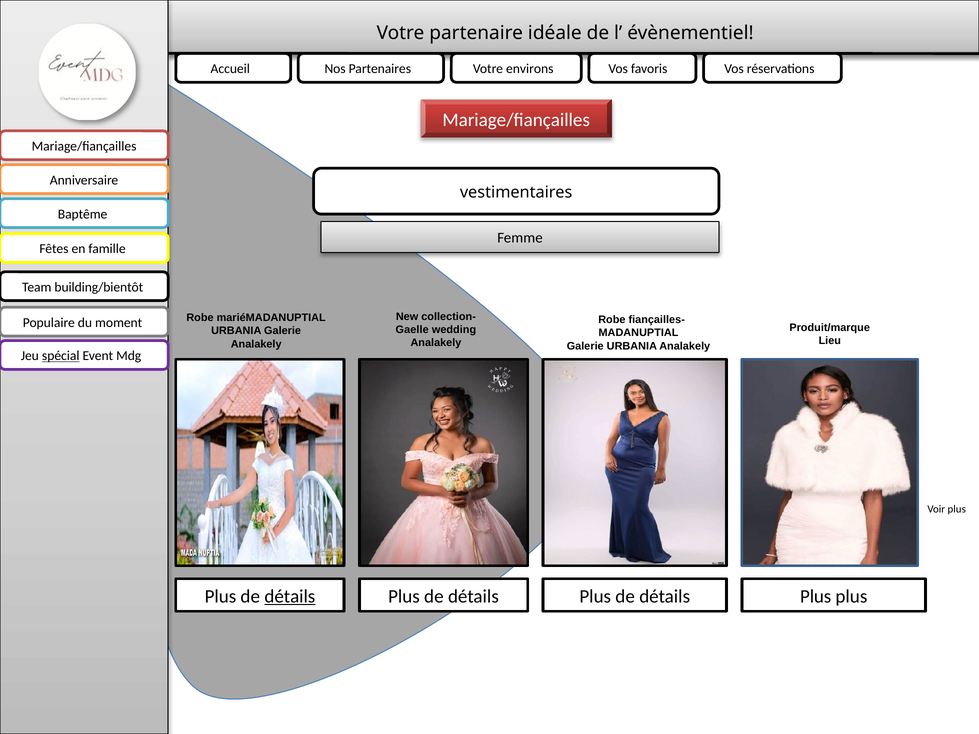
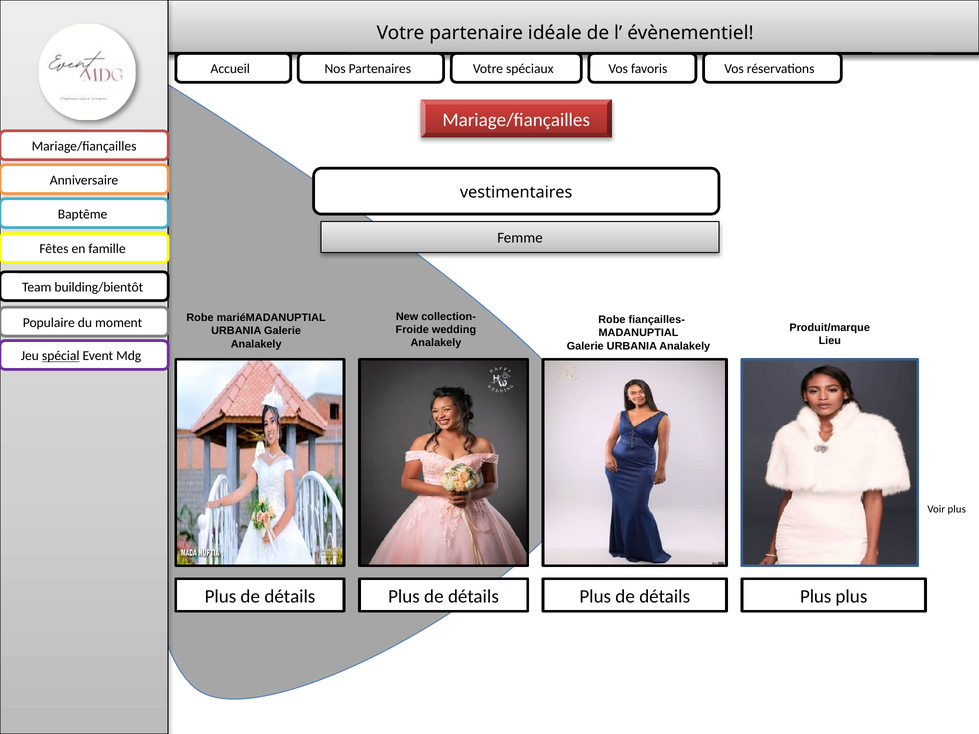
environs: environs -> spéciaux (530, 69)
Gaelle: Gaelle -> Froide (412, 330)
détails underline: present -> none (290, 596)
